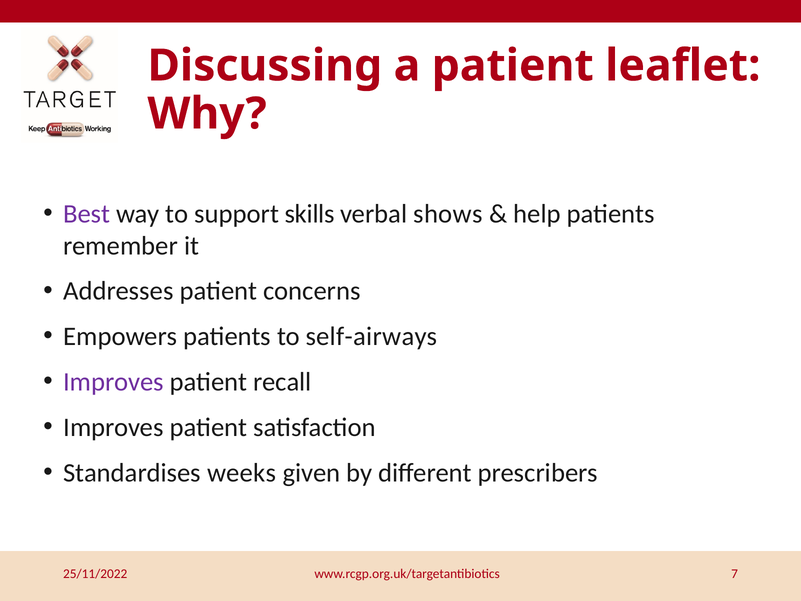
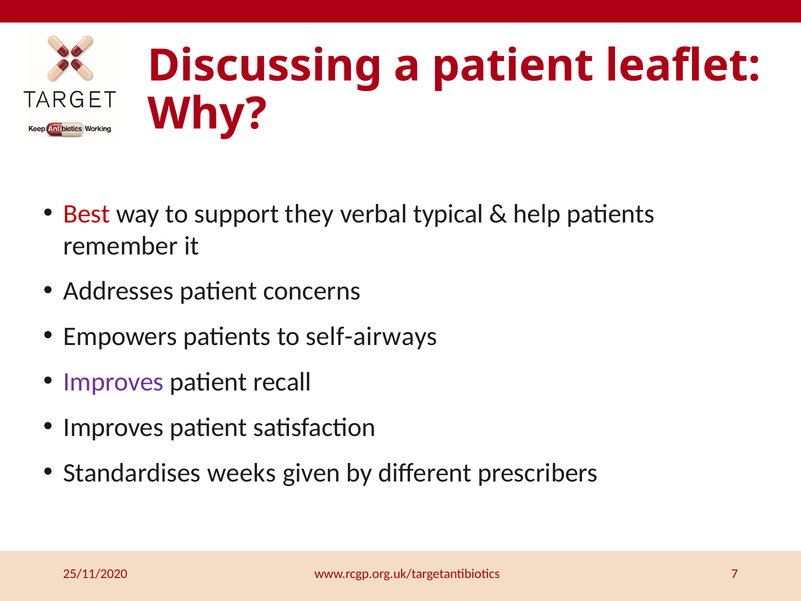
Best colour: purple -> red (87, 214)
skills: skills -> they (309, 214)
shows: shows -> typical (448, 214)
25/11/2022: 25/11/2022 -> 25/11/2020 (95, 574)
